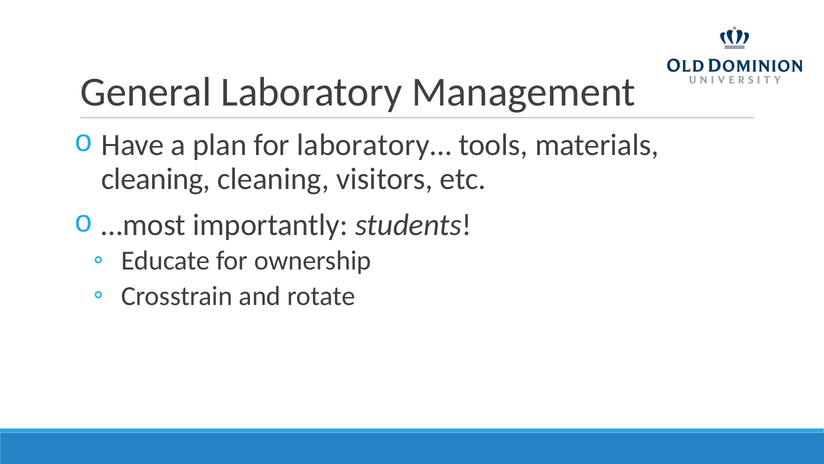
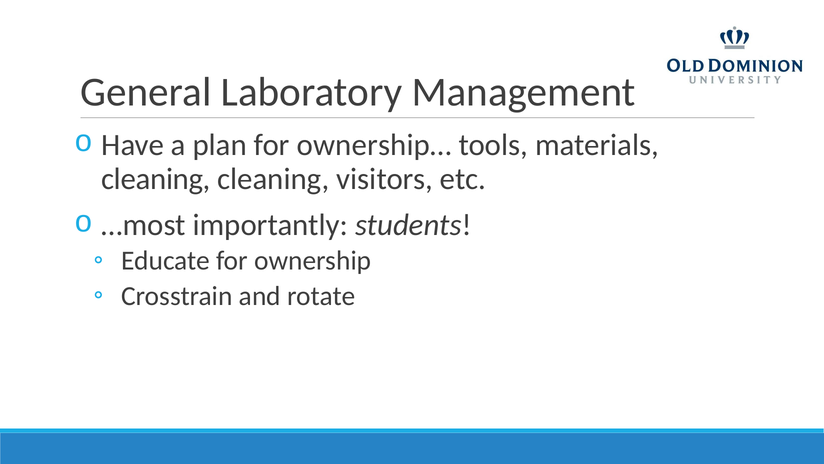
laboratory…: laboratory… -> ownership… (374, 145)
